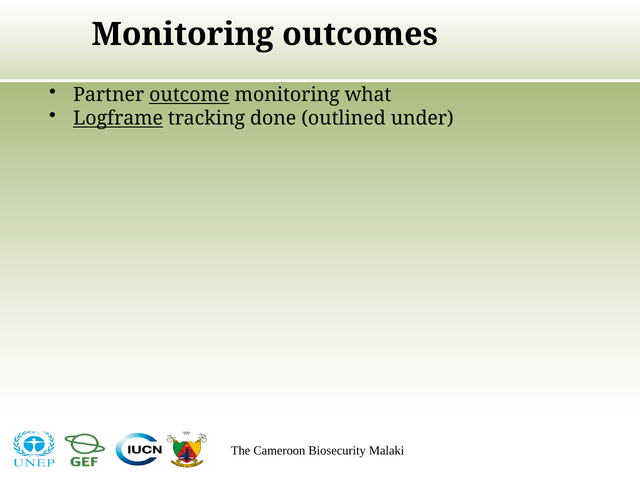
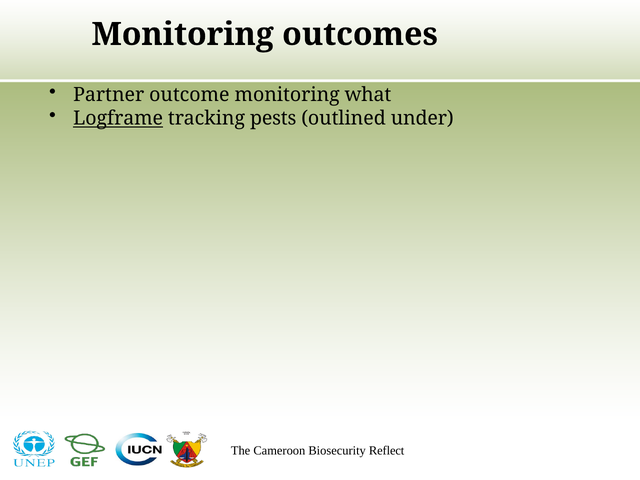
outcome underline: present -> none (189, 95)
done: done -> pests (273, 118)
Malaki: Malaki -> Reflect (387, 451)
